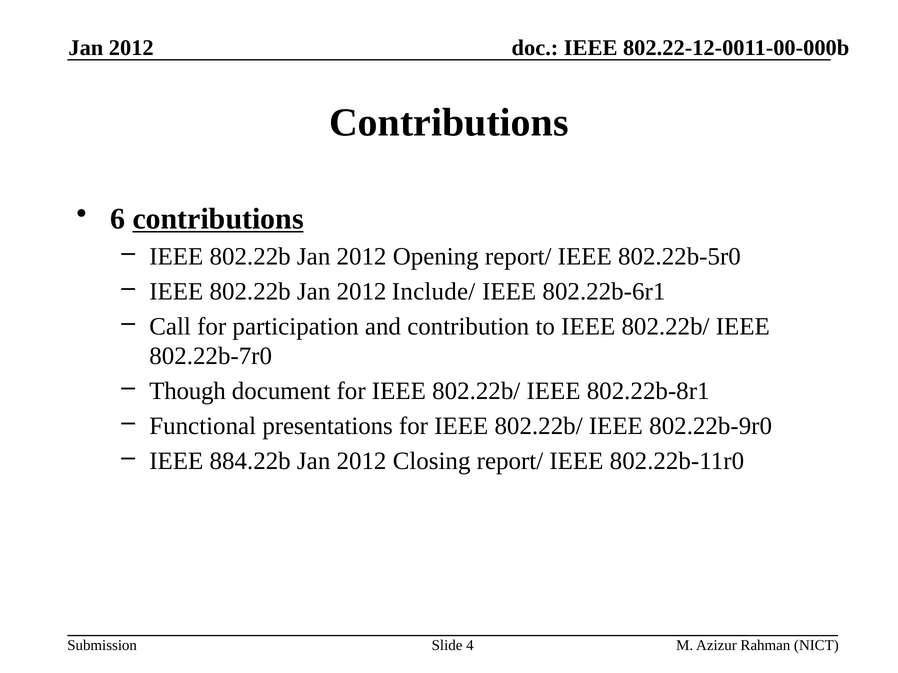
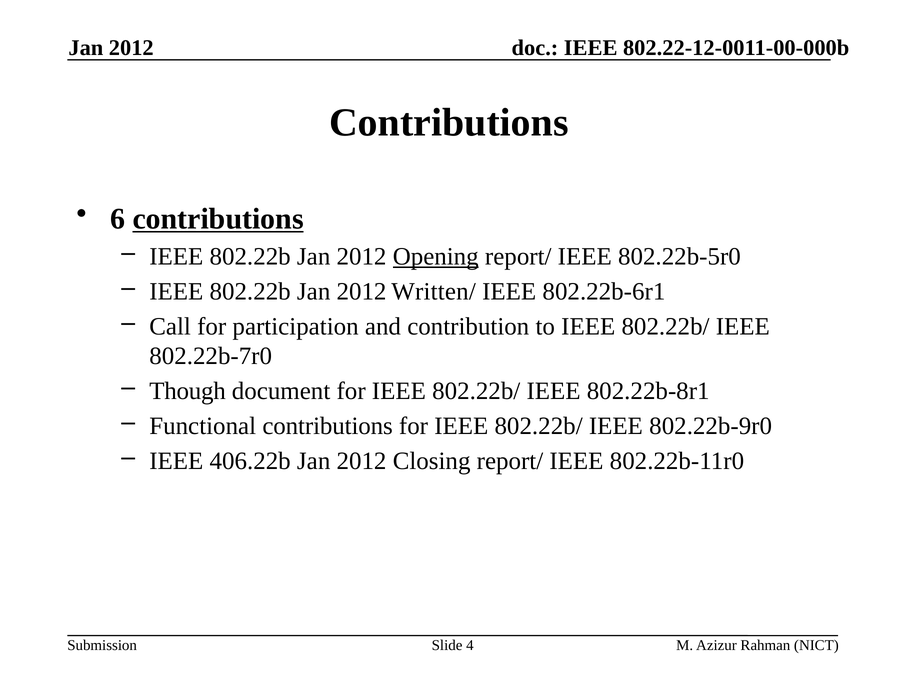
Opening underline: none -> present (436, 257)
Include/: Include/ -> Written/ (434, 292)
Functional presentations: presentations -> contributions (328, 426)
884.22b: 884.22b -> 406.22b (250, 461)
